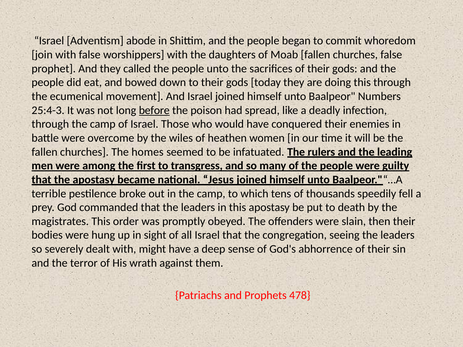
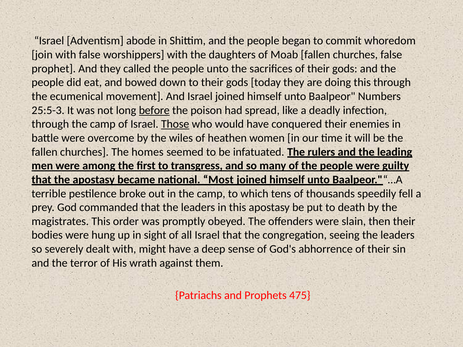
25:4-3: 25:4-3 -> 25:5-3 (48, 110)
Those underline: none -> present (175, 124)
Jesus: Jesus -> Most (218, 180)
478: 478 -> 475 (300, 296)
